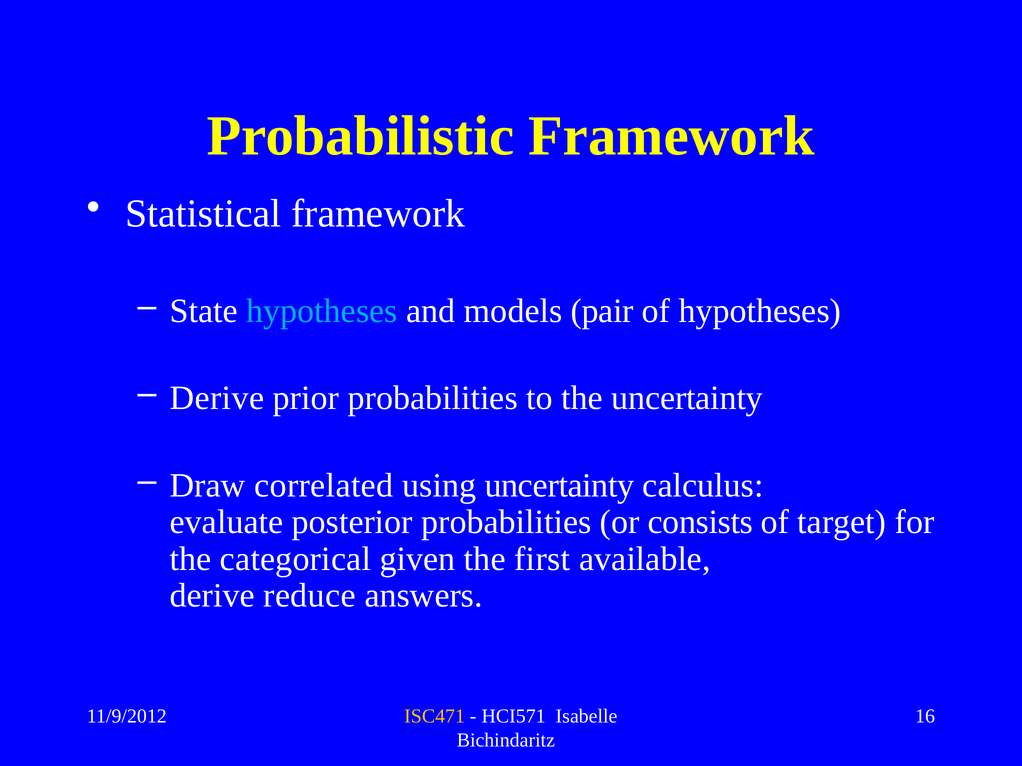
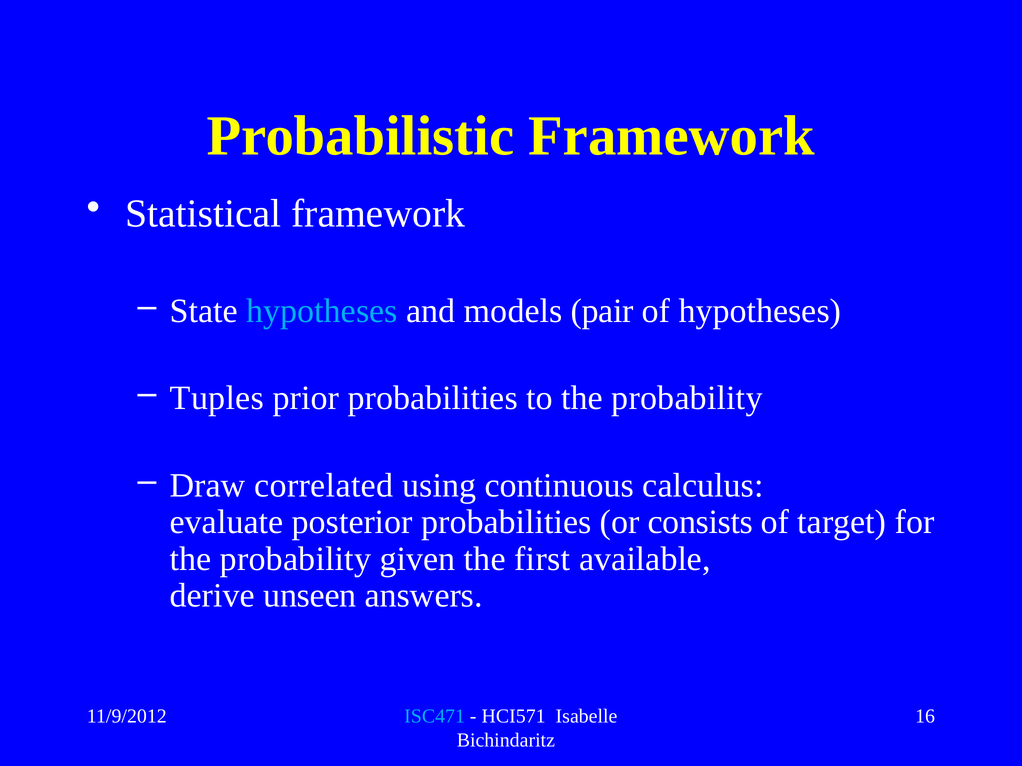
Derive: Derive -> Tuples (217, 398)
to the uncertainty: uncertainty -> probability (687, 398)
using uncertainty: uncertainty -> continuous (559, 486)
categorical: categorical -> probability (296, 559)
reduce: reduce -> unseen (310, 596)
ISC471 colour: yellow -> light blue (435, 717)
